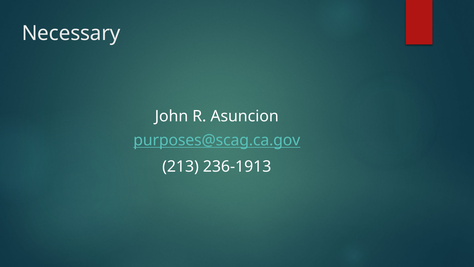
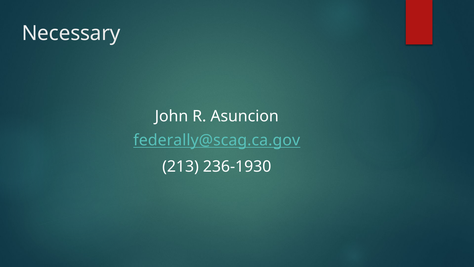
purposes@scag.ca.gov: purposes@scag.ca.gov -> federally@scag.ca.gov (217, 140)
236-1913: 236-1913 -> 236-1930 (237, 166)
